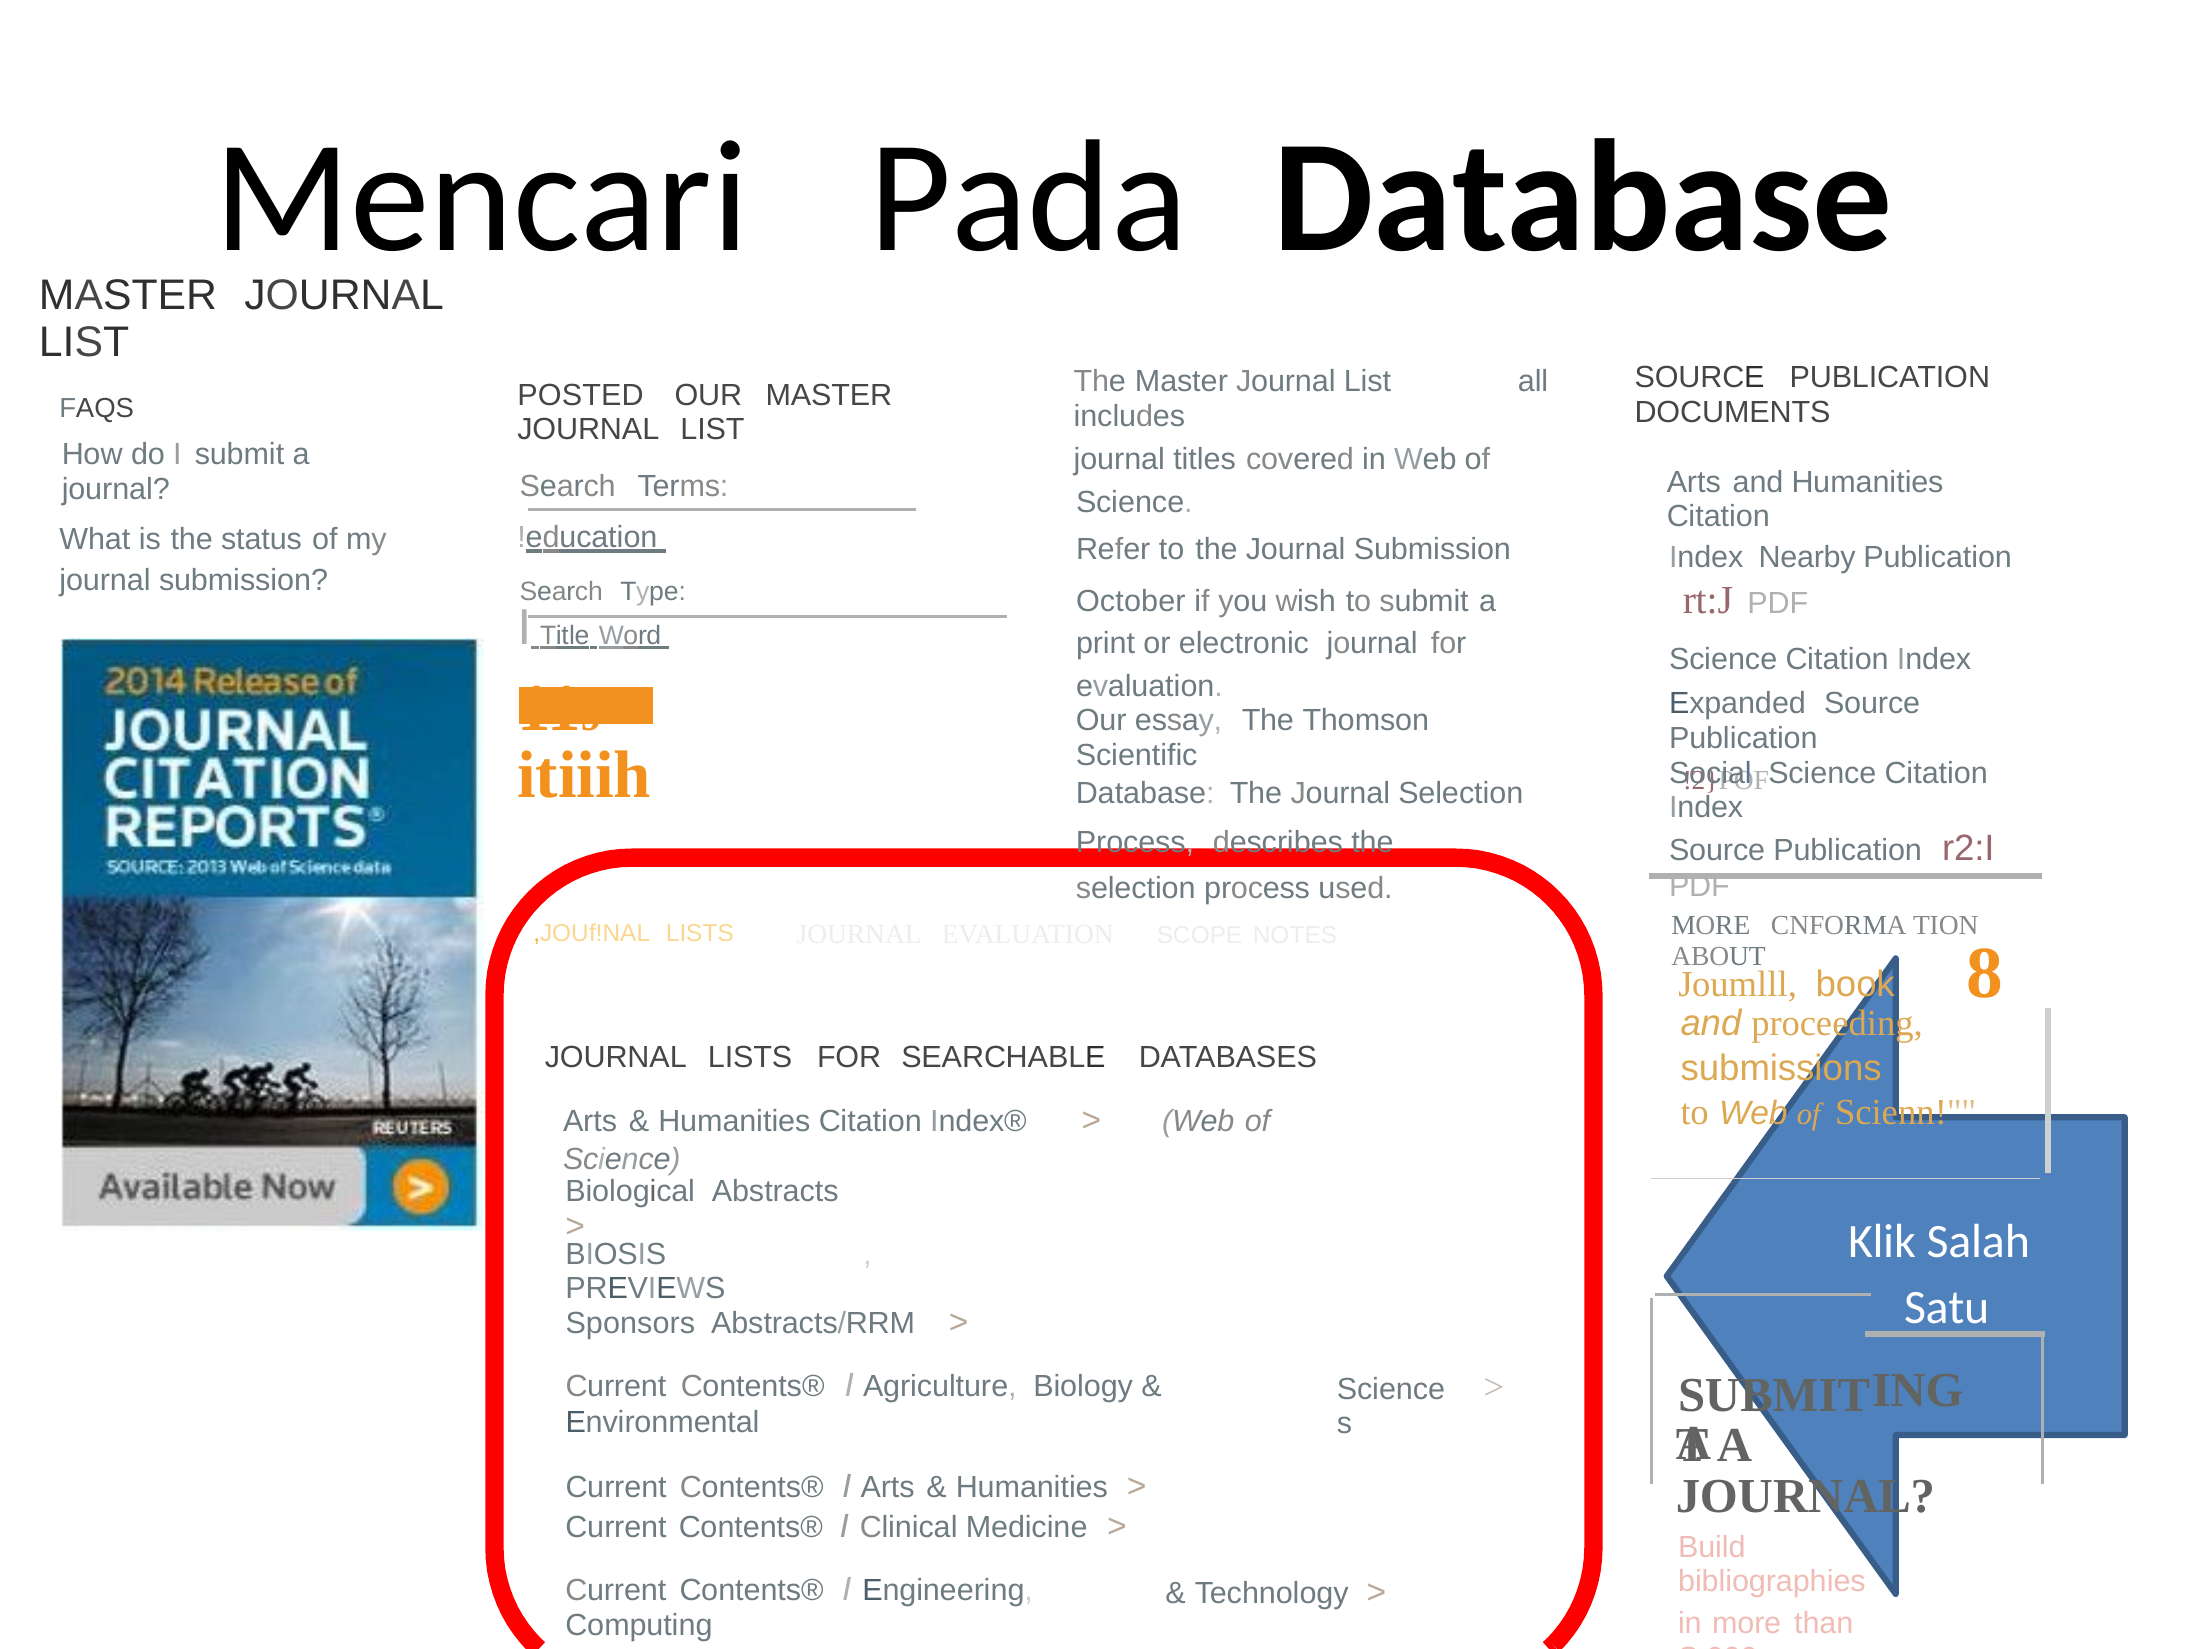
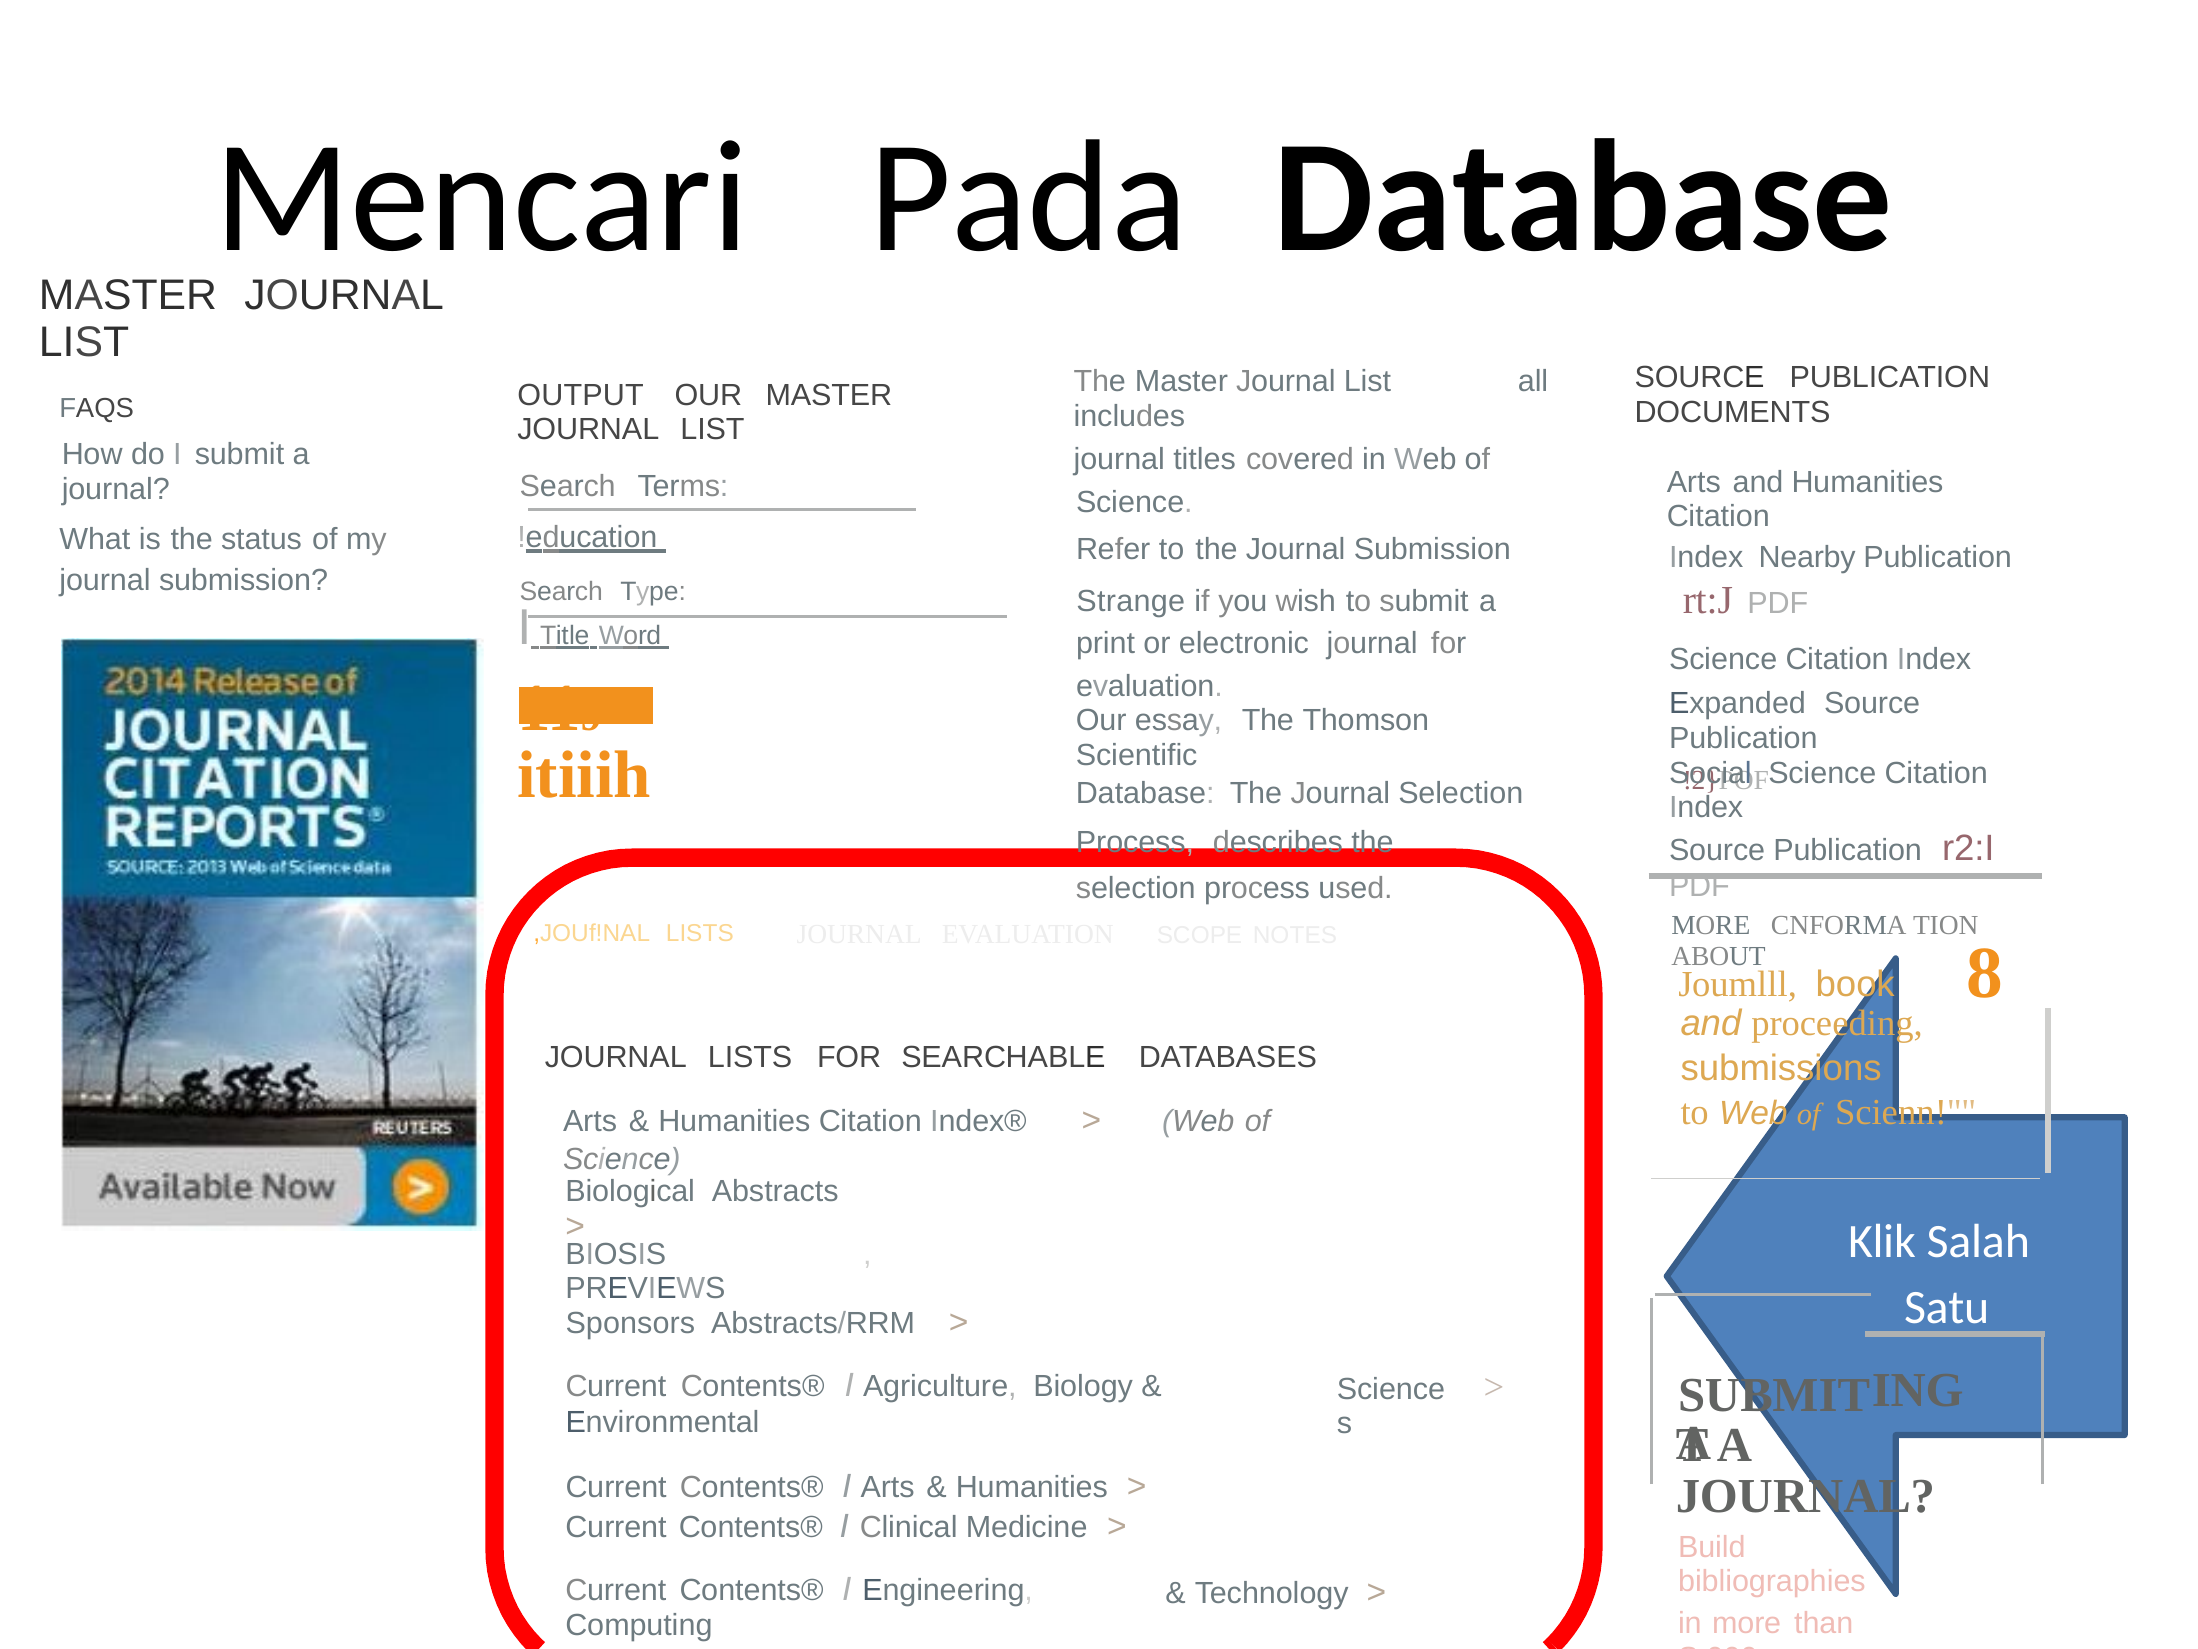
POSTED: POSTED -> OUTPUT (581, 395)
October: October -> Strange (1131, 601)
